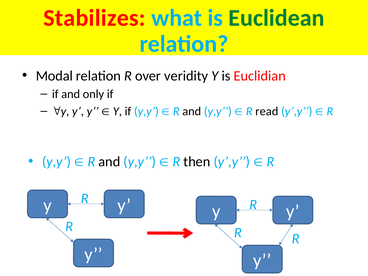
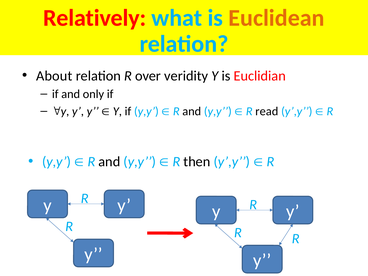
Stabilizes: Stabilizes -> Relatively (95, 18)
Euclidean colour: green -> orange (277, 18)
Modal: Modal -> About (54, 76)
